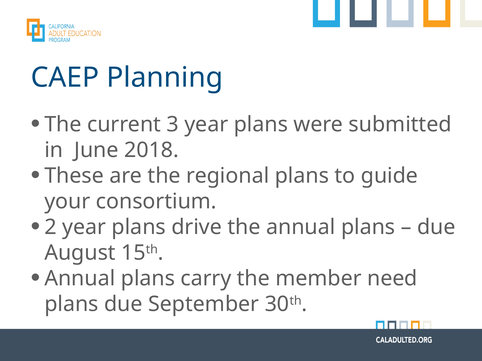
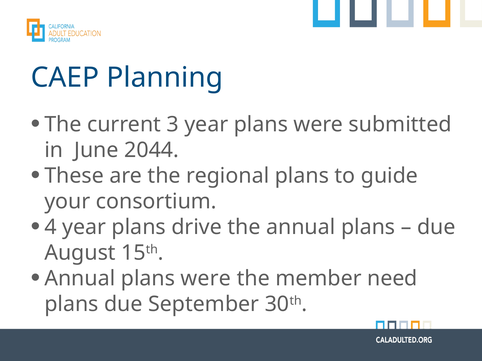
2018: 2018 -> 2044 (152, 150)
2: 2 -> 4 (50, 227)
Annual plans carry: carry -> were (206, 279)
